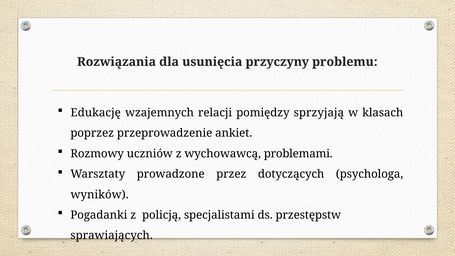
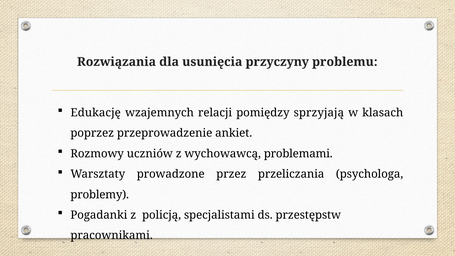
dotyczących: dotyczących -> przeliczania (291, 174)
wyników: wyników -> problemy (100, 195)
sprawiających: sprawiających -> pracownikami (112, 235)
